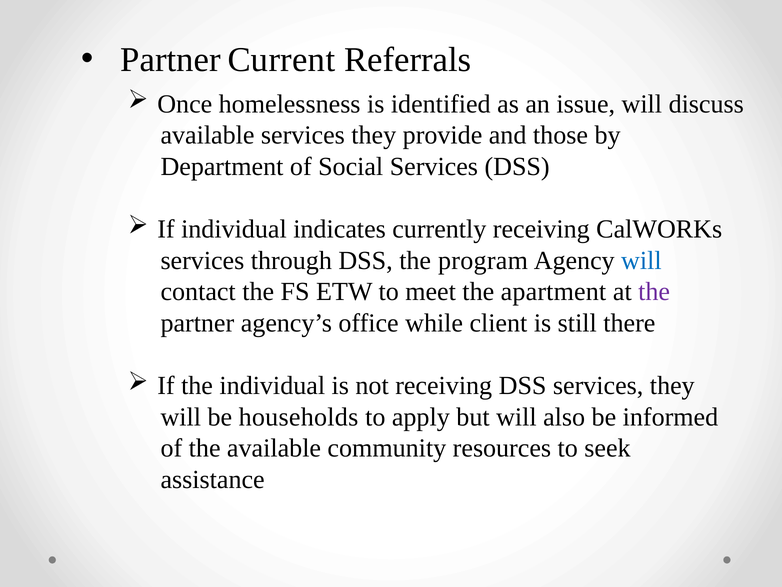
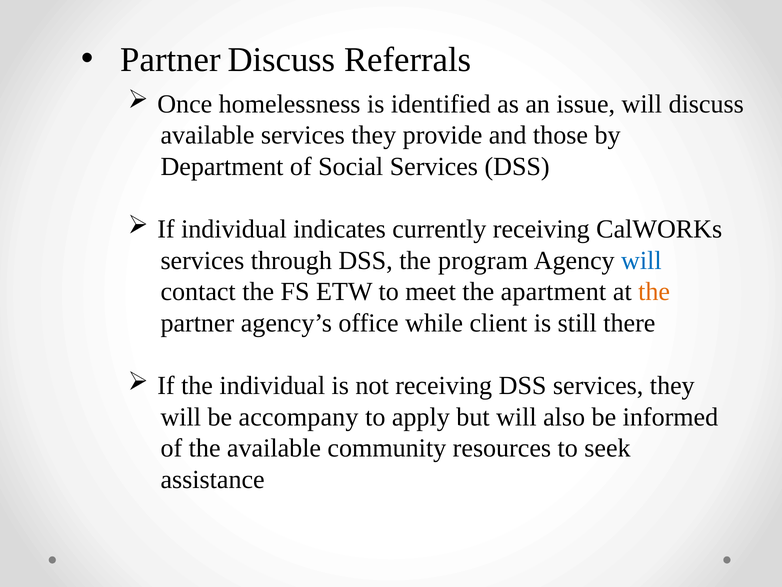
Partner Current: Current -> Discuss (282, 60)
the colour: purple -> orange (654, 292)
households: households -> accompany (299, 417)
